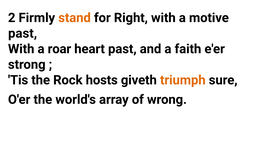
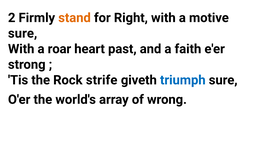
past: past -> sure (23, 33)
hosts: hosts -> strife (102, 80)
triumph colour: orange -> blue (183, 80)
